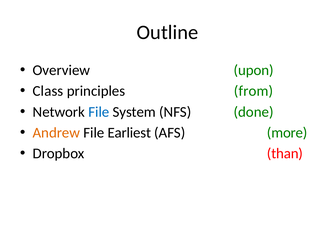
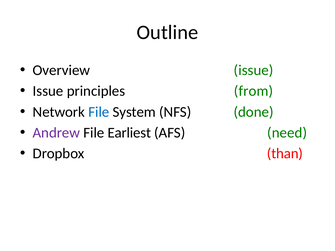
Overview upon: upon -> issue (254, 70)
Class: Class -> Issue (48, 91)
Andrew colour: orange -> purple (56, 133)
more: more -> need (287, 133)
